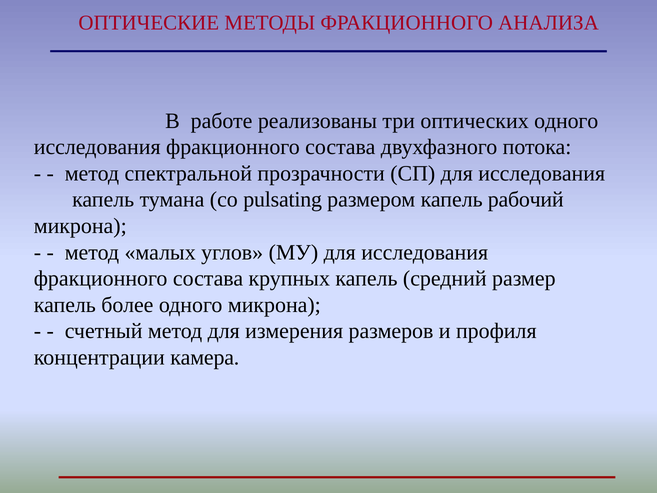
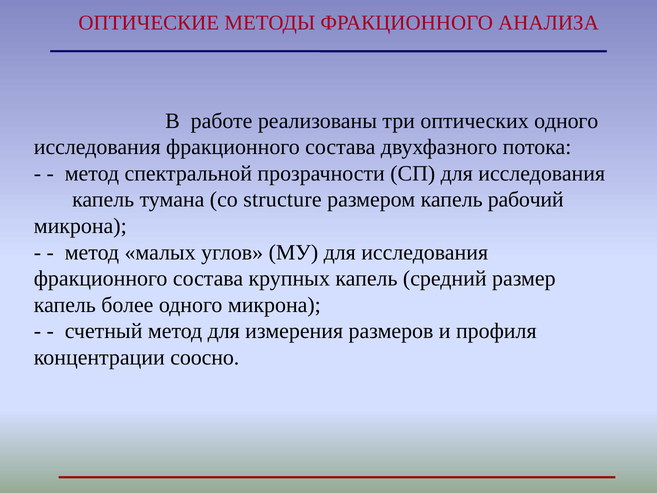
pulsating: pulsating -> structure (282, 200)
камера: камера -> соосно (205, 357)
